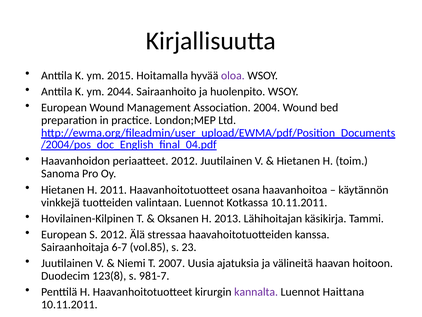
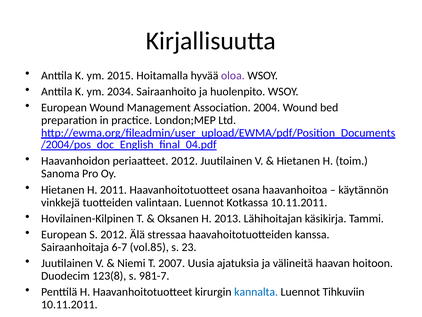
2044: 2044 -> 2034 (120, 91)
kannalta colour: purple -> blue (256, 292)
Haittana: Haittana -> Tihkuviin (344, 292)
